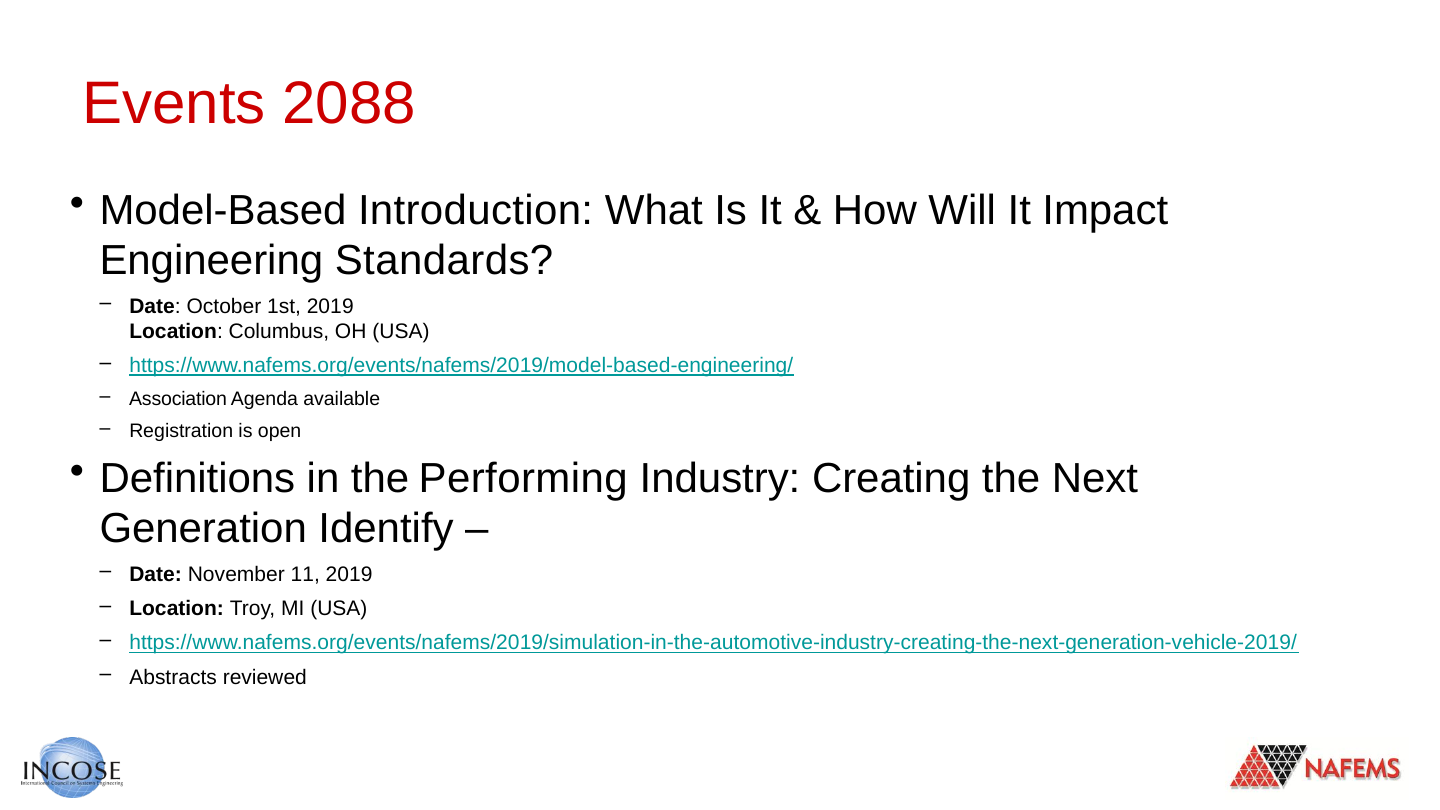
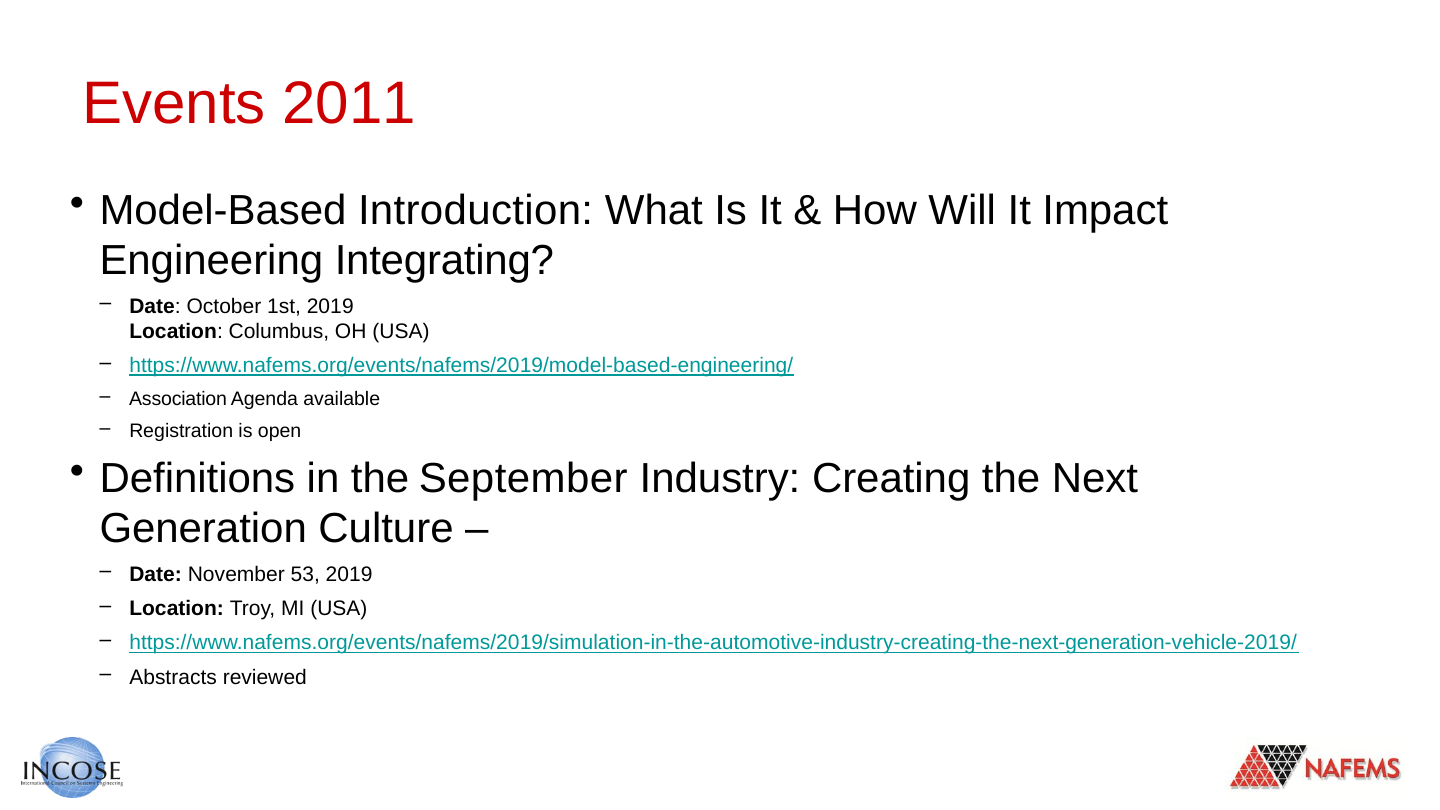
2088: 2088 -> 2011 (349, 104)
Standards: Standards -> Integrating (444, 261)
Performing: Performing -> September (523, 479)
Identify: Identify -> Culture (386, 529)
11: 11 -> 53 (305, 574)
